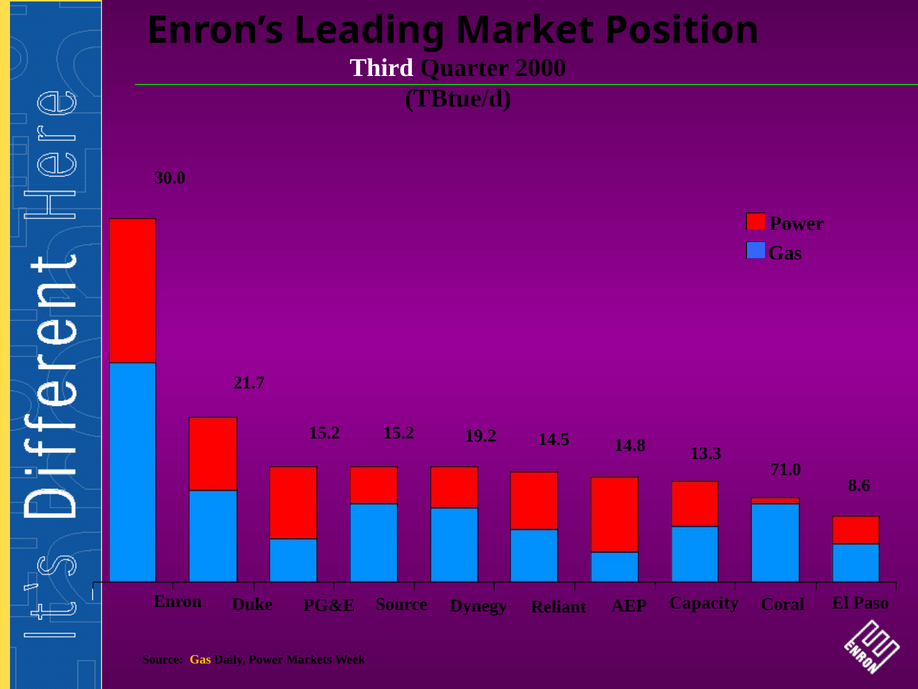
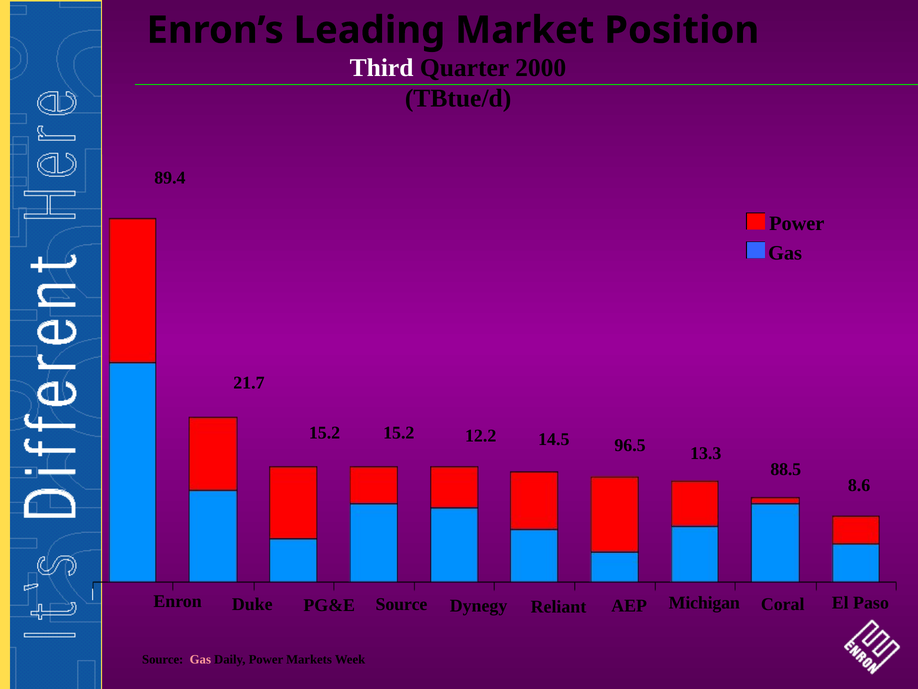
30.0: 30.0 -> 89.4 (170, 178)
19.2: 19.2 -> 12.2 (481, 436)
14.8: 14.8 -> 96.5 (630, 445)
71.0: 71.0 -> 88.5 (786, 469)
Capacity: Capacity -> Michigan (704, 602)
Gas colour: yellow -> pink (200, 659)
